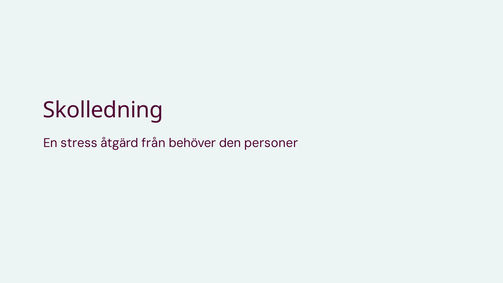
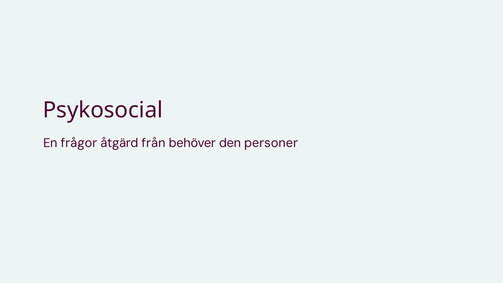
Skolledning: Skolledning -> Psykosocial (103, 110)
stress: stress -> frågor (79, 143)
